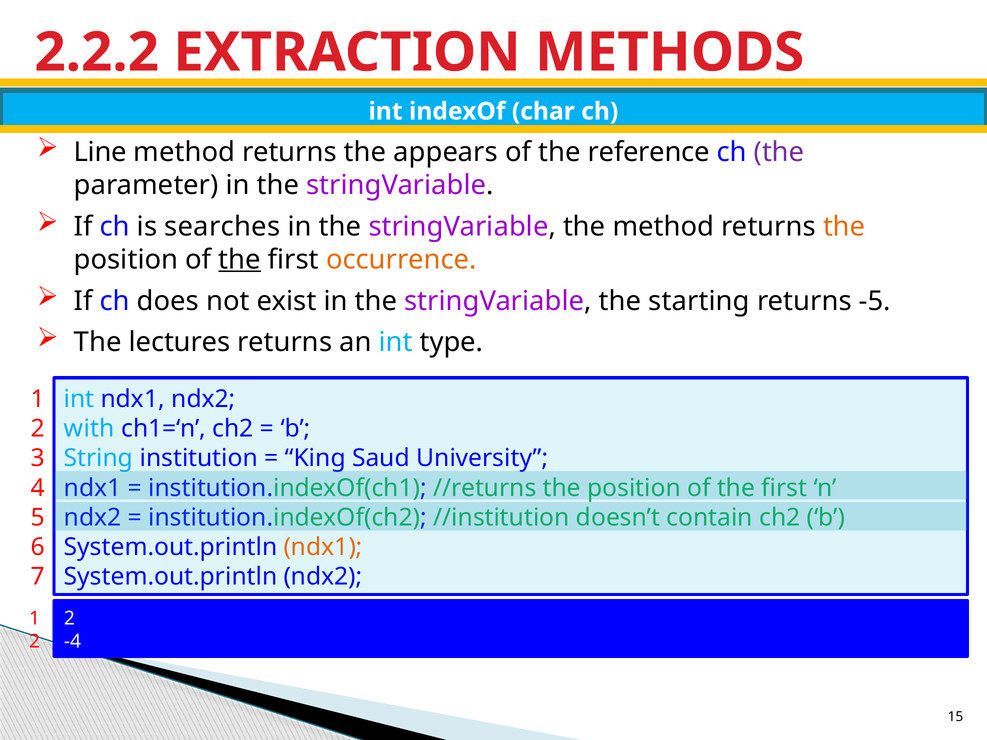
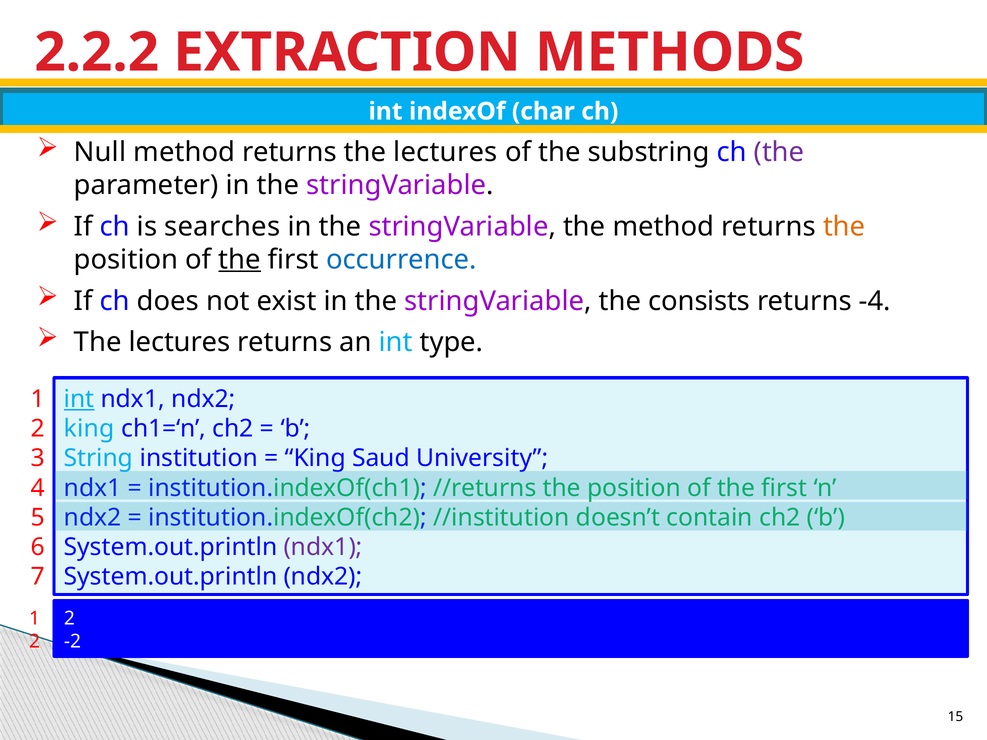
Line: Line -> Null (100, 152)
returns the appears: appears -> lectures (446, 152)
reference: reference -> substring (649, 152)
occurrence colour: orange -> blue (401, 260)
starting: starting -> consists (699, 301)
-5: -5 -> -4 (875, 301)
int underline: none -> present (79, 399)
with: with -> king (89, 429)
ndx1 colour: orange -> purple (323, 547)
-4: -4 -> -2 (72, 641)
